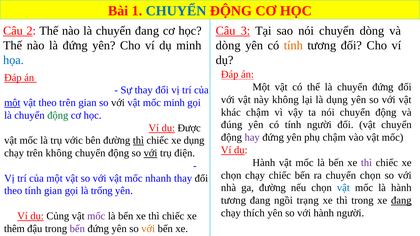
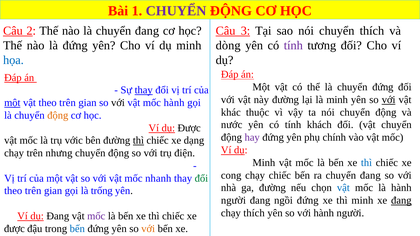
CHUYỂN colour: blue -> purple (176, 11)
chuyển dòng: dòng -> thích (372, 31)
tính colour: orange -> purple (293, 45)
thay underline: none -> present (144, 90)
này không: không -> đường (286, 100)
là dụng: dụng -> minh (337, 100)
với underline: none -> present (389, 100)
mốc minh: minh -> hành (174, 103)
khác chậm: chậm -> thuộc (258, 112)
động colour: green -> orange (58, 115)
đúng: đúng -> nước (232, 125)
tính người: người -> khách (319, 125)
phụ chậm: chậm -> chính (334, 138)
xe dụng: dụng -> dạng (194, 141)
trên không: không -> nhưng (59, 153)
với underline: present -> none (151, 153)
Hành: Hành -> Minh (264, 163)
thì colour: purple -> blue (367, 163)
chọn: chọn -> cong (231, 175)
ra chuyển chọn: chọn -> đang (370, 175)
đổi colour: black -> green (201, 178)
tính: tính -> trên (33, 191)
tương: tương -> người (233, 201)
ngồi trạng: trạng -> đứng (308, 201)
thì trong: trong -> minh (362, 201)
dụ Củng: Củng -> Đang (58, 216)
thêm: thêm -> được (14, 229)
bến colour: purple -> blue (77, 229)
